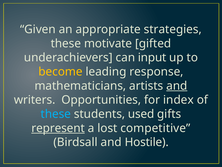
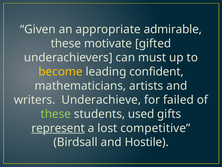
strategies: strategies -> admirable (173, 29)
input: input -> must (152, 57)
response: response -> confident (157, 71)
and underline: present -> none (177, 86)
Opportunities: Opportunities -> Underachieve (101, 100)
index: index -> failed (178, 100)
these colour: light blue -> light green (56, 114)
